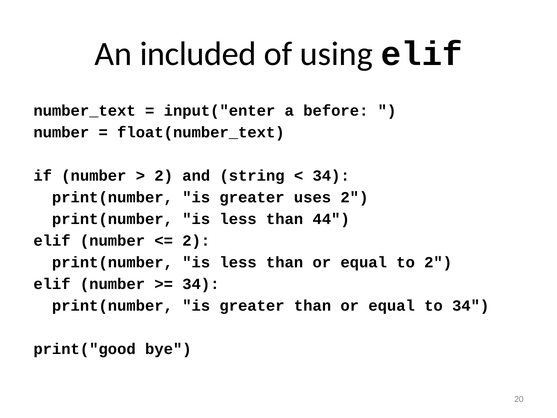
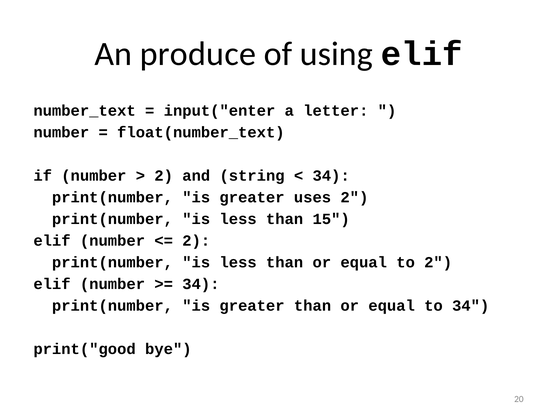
included: included -> produce (198, 54)
before: before -> letter (336, 111)
44: 44 -> 15 (331, 219)
